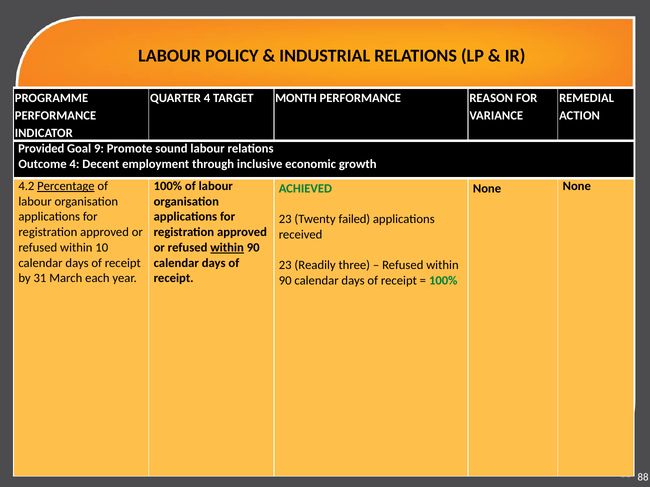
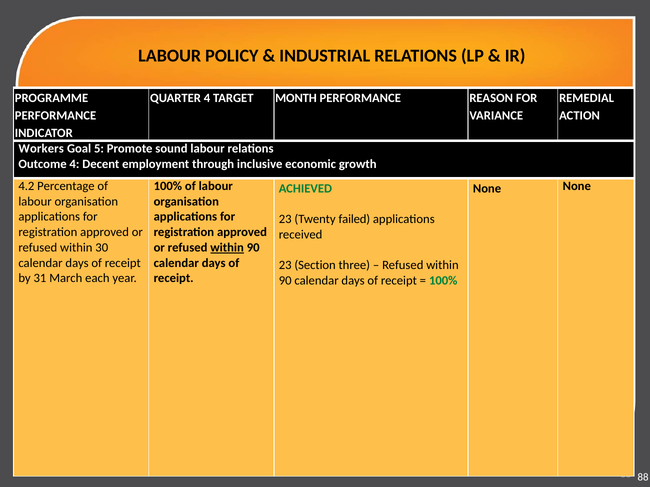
Provided: Provided -> Workers (41, 149)
9: 9 -> 5 (99, 149)
Percentage underline: present -> none (66, 186)
10: 10 -> 30 (102, 248)
Readily: Readily -> Section (315, 265)
